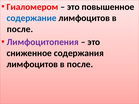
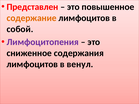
Гиаломером: Гиаломером -> Представлен (32, 7)
содержание colour: blue -> orange (32, 18)
после: после -> собой (20, 29)
после: после -> венул (80, 64)
